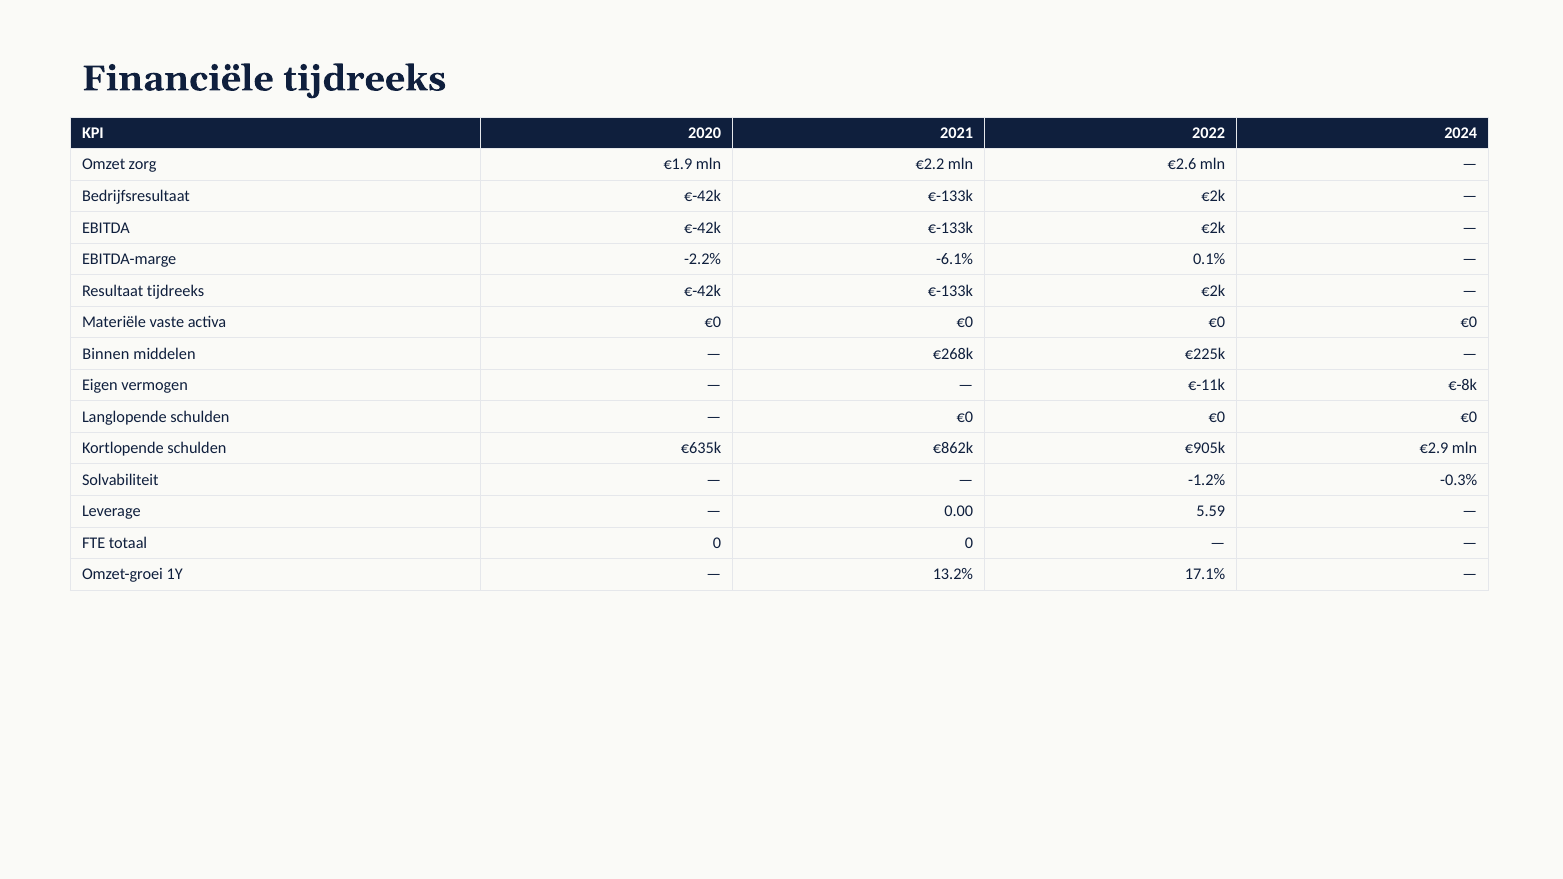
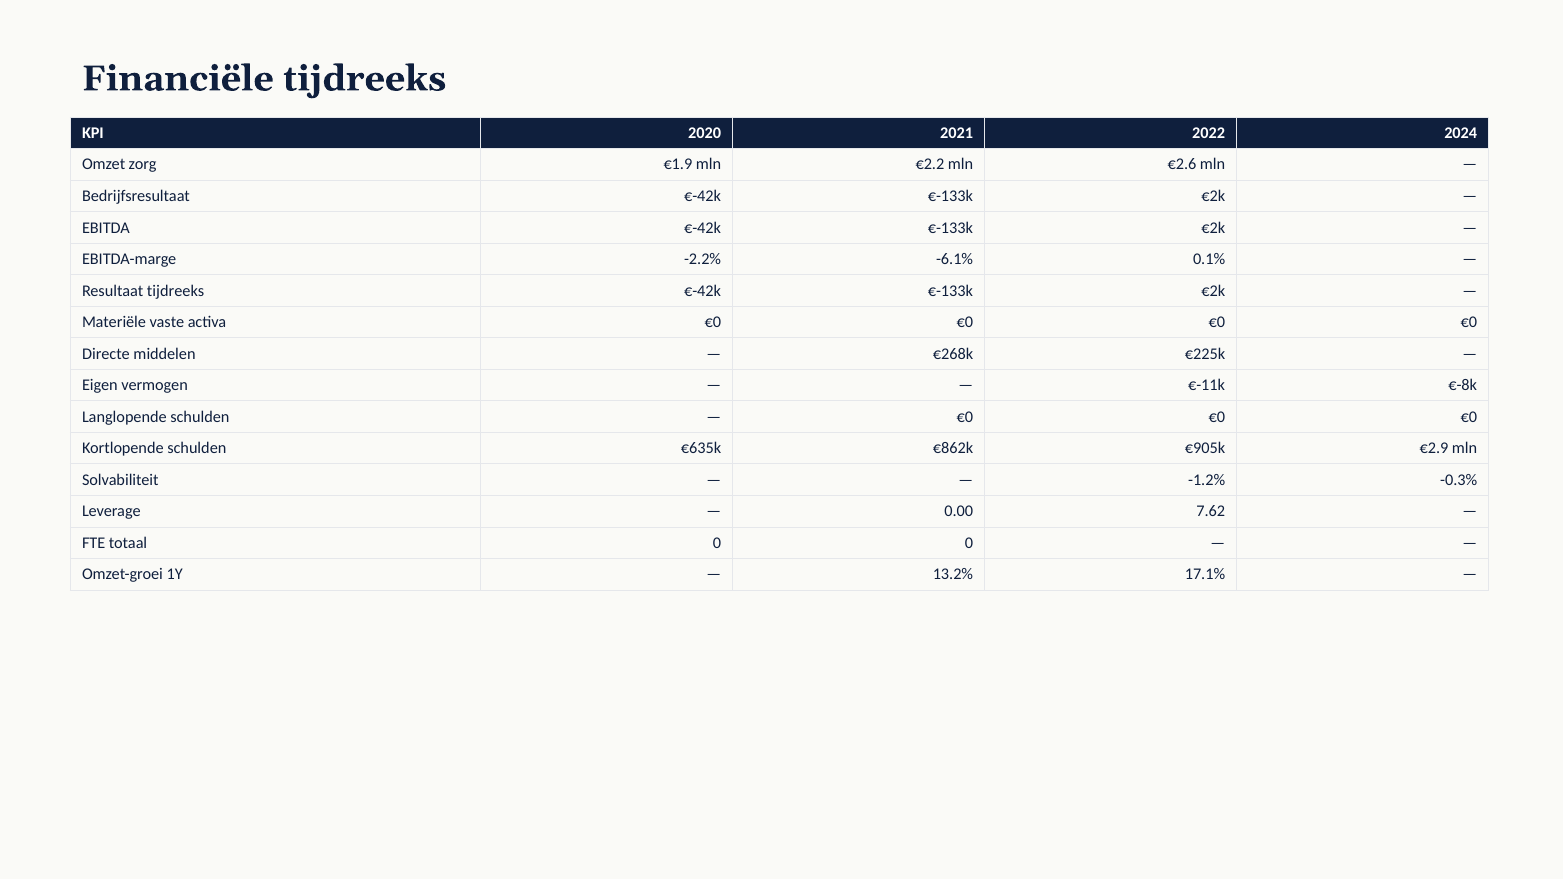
Binnen: Binnen -> Directe (106, 354)
5.59: 5.59 -> 7.62 (1211, 511)
